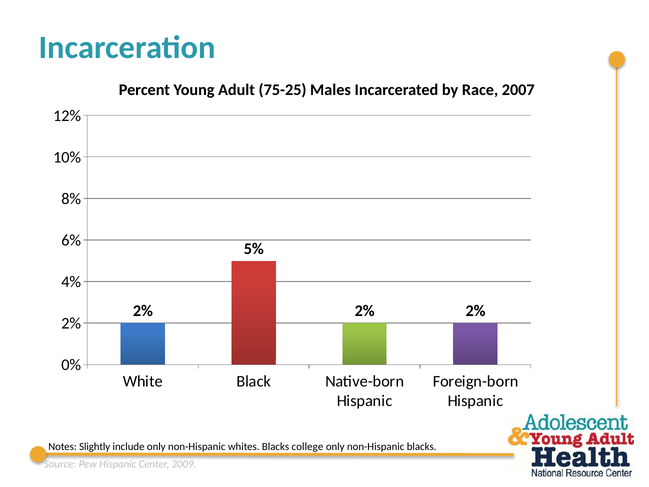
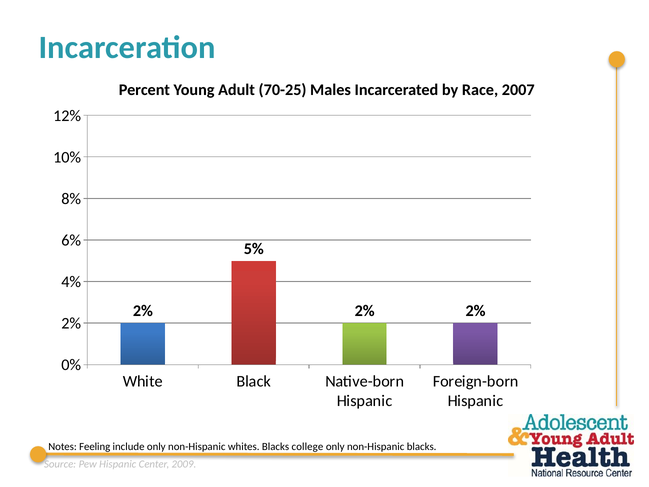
75-25: 75-25 -> 70-25 (283, 90)
Slightly: Slightly -> Feeling (95, 447)
